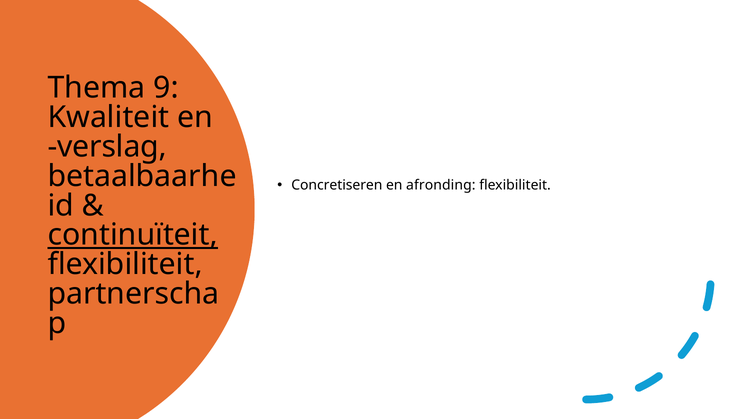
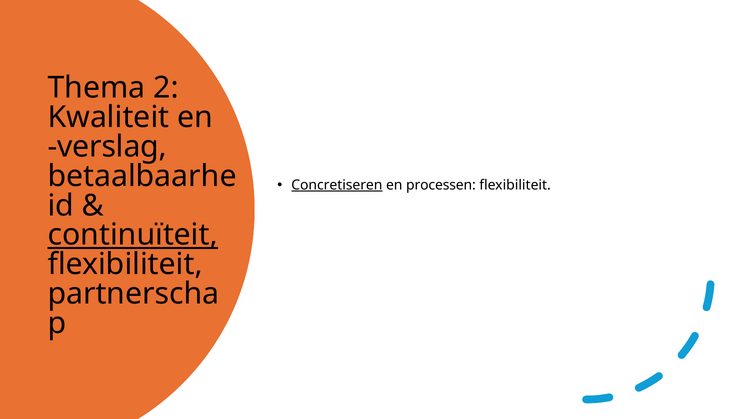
9: 9 -> 2 (166, 88)
Concretiseren underline: none -> present (337, 185)
afronding: afronding -> processen (441, 185)
